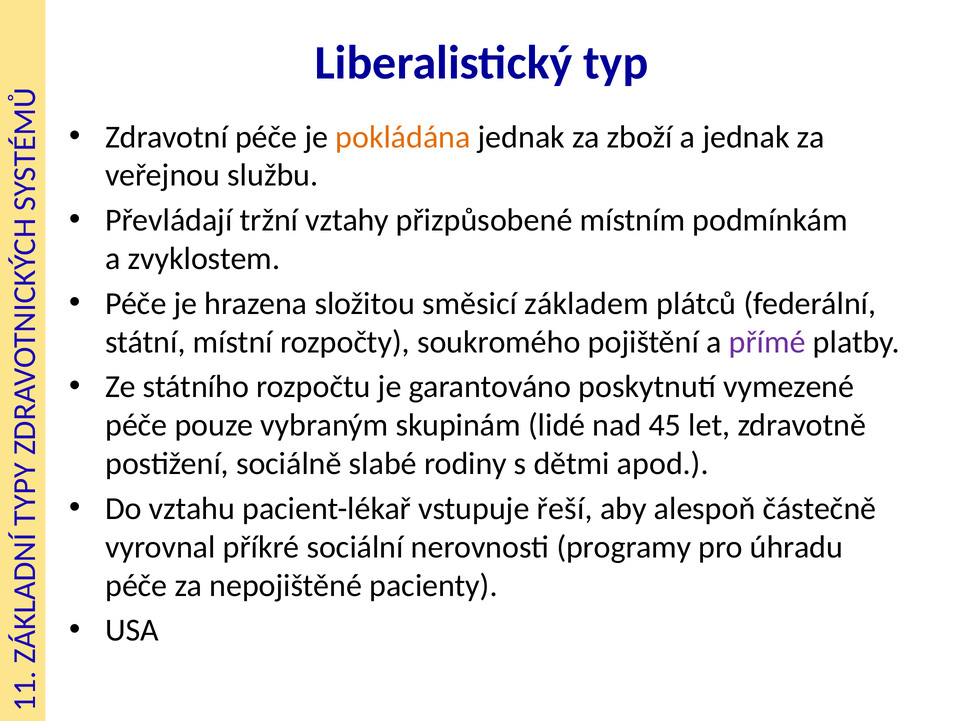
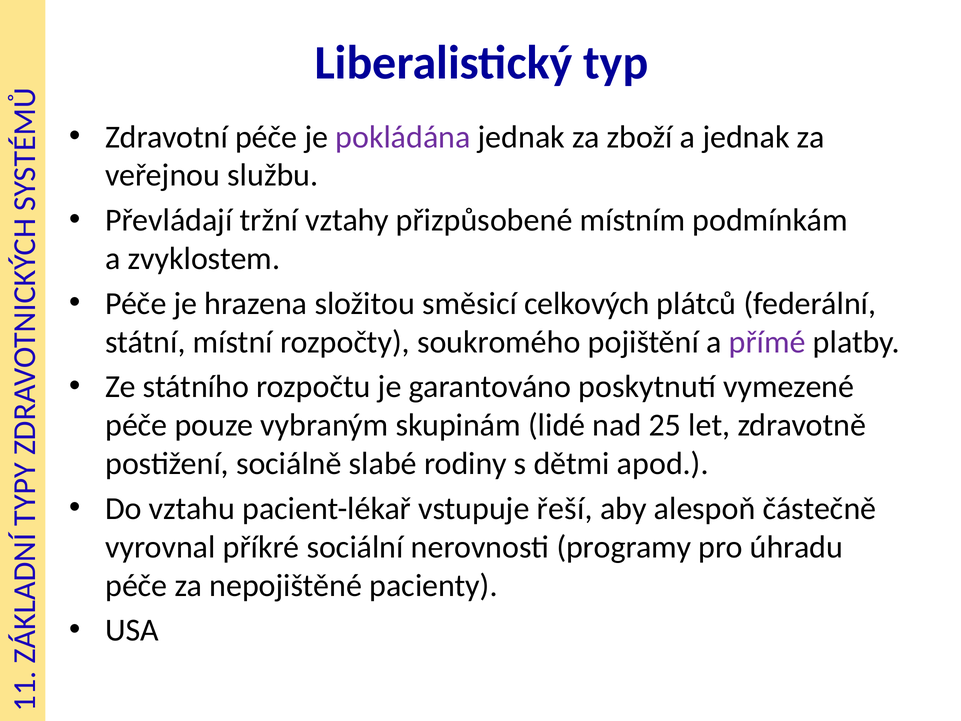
pokládána colour: orange -> purple (403, 137)
základem: základem -> celkových (587, 303)
45: 45 -> 25 (665, 425)
